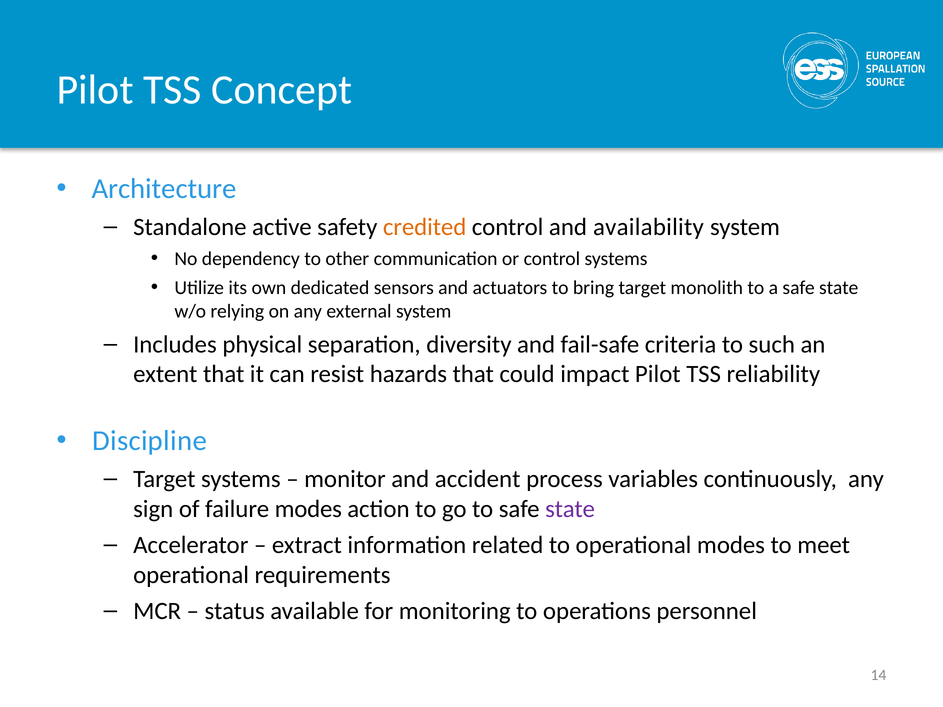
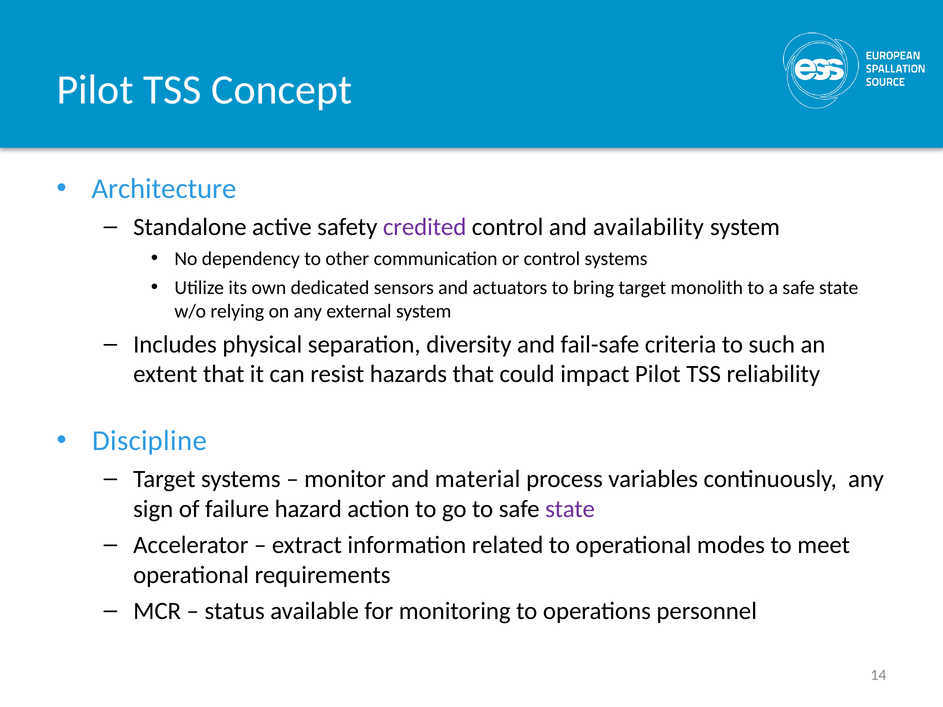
credited colour: orange -> purple (425, 227)
accident: accident -> material (478, 479)
failure modes: modes -> hazard (308, 509)
